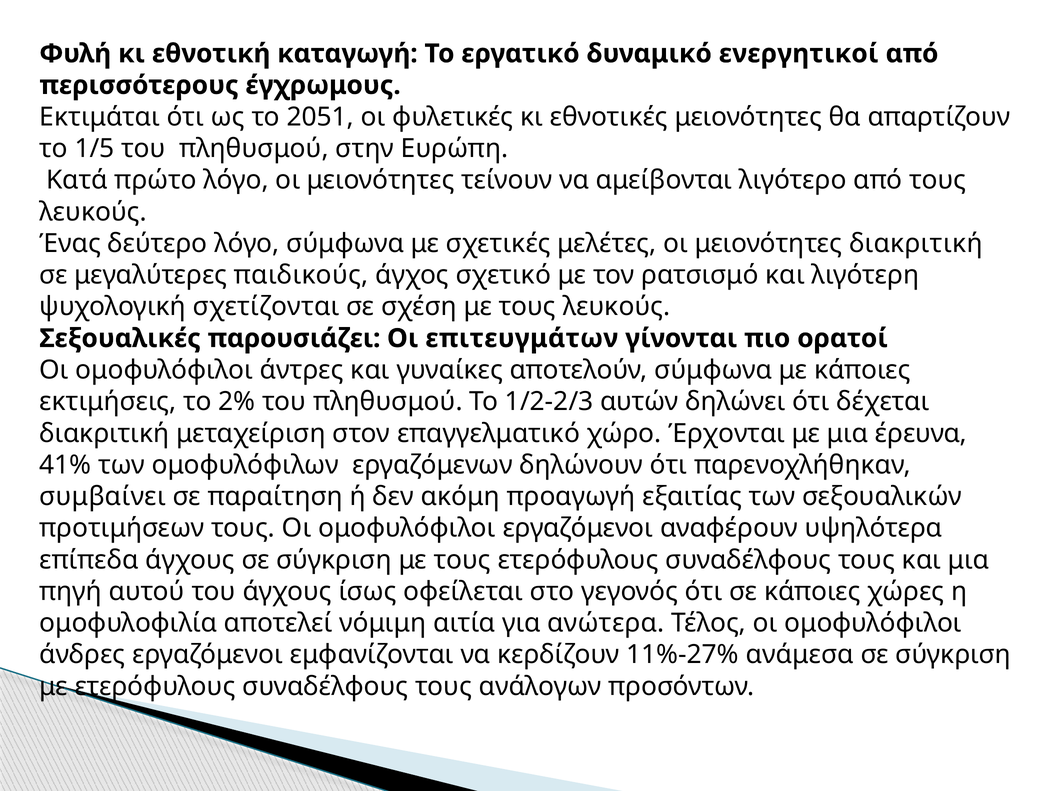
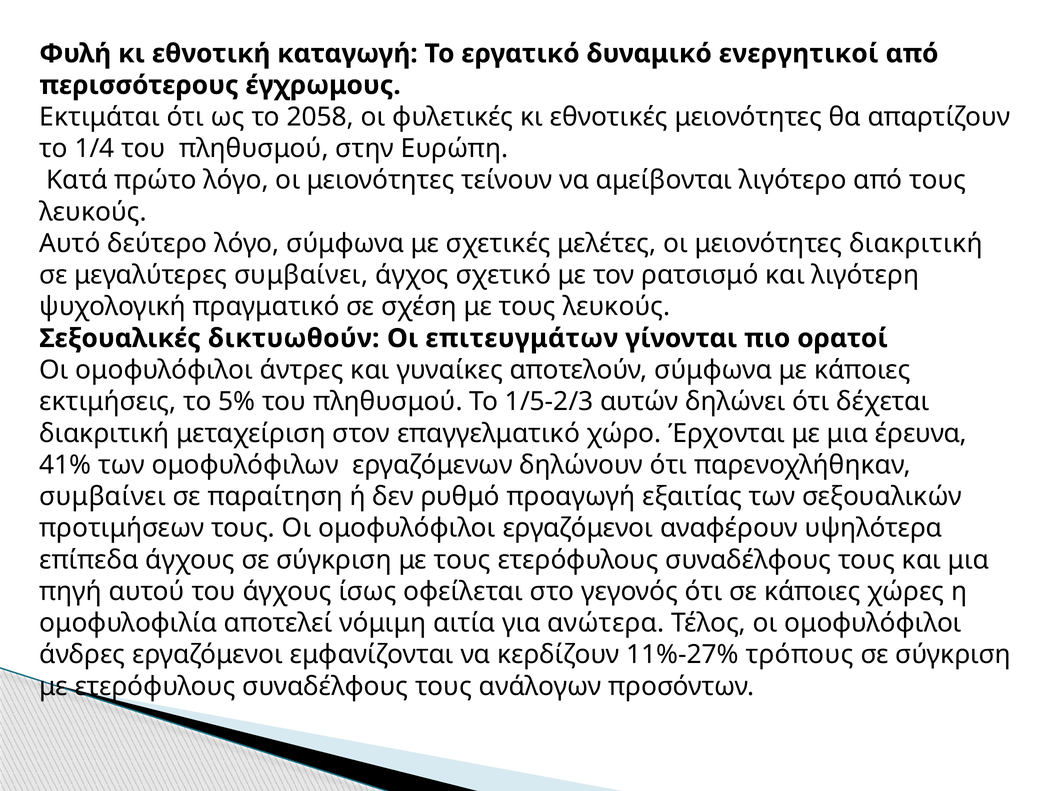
2051: 2051 -> 2058 (320, 117)
1/5: 1/5 -> 1/4 (95, 149)
Ένας: Ένας -> Αυτό (70, 244)
μεγαλύτερες παιδικούς: παιδικούς -> συμβαίνει (301, 275)
σχετίζονται: σχετίζονται -> πραγματικό (266, 307)
παρουσιάζει: παρουσιάζει -> δικτυωθούν (294, 338)
2%: 2% -> 5% (237, 402)
1/2-2/3: 1/2-2/3 -> 1/5-2/3 (549, 402)
ακόμη: ακόμη -> ρυθμό (460, 497)
ανάμεσα: ανάμεσα -> τρόπους (800, 655)
